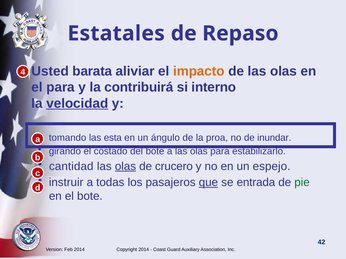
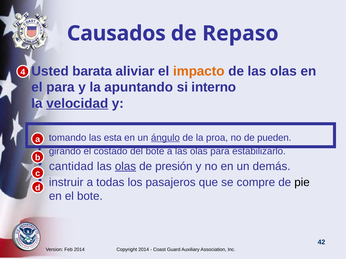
Estatales: Estatales -> Causados (116, 33)
contribuirá: contribuirá -> apuntando (139, 87)
ángulo underline: none -> present (165, 138)
inundar: inundar -> pueden (274, 138)
crucero: crucero -> presión (174, 167)
espejo: espejo -> demás (272, 167)
que underline: present -> none (208, 183)
entrada: entrada -> compre (256, 183)
pie colour: green -> black (302, 183)
